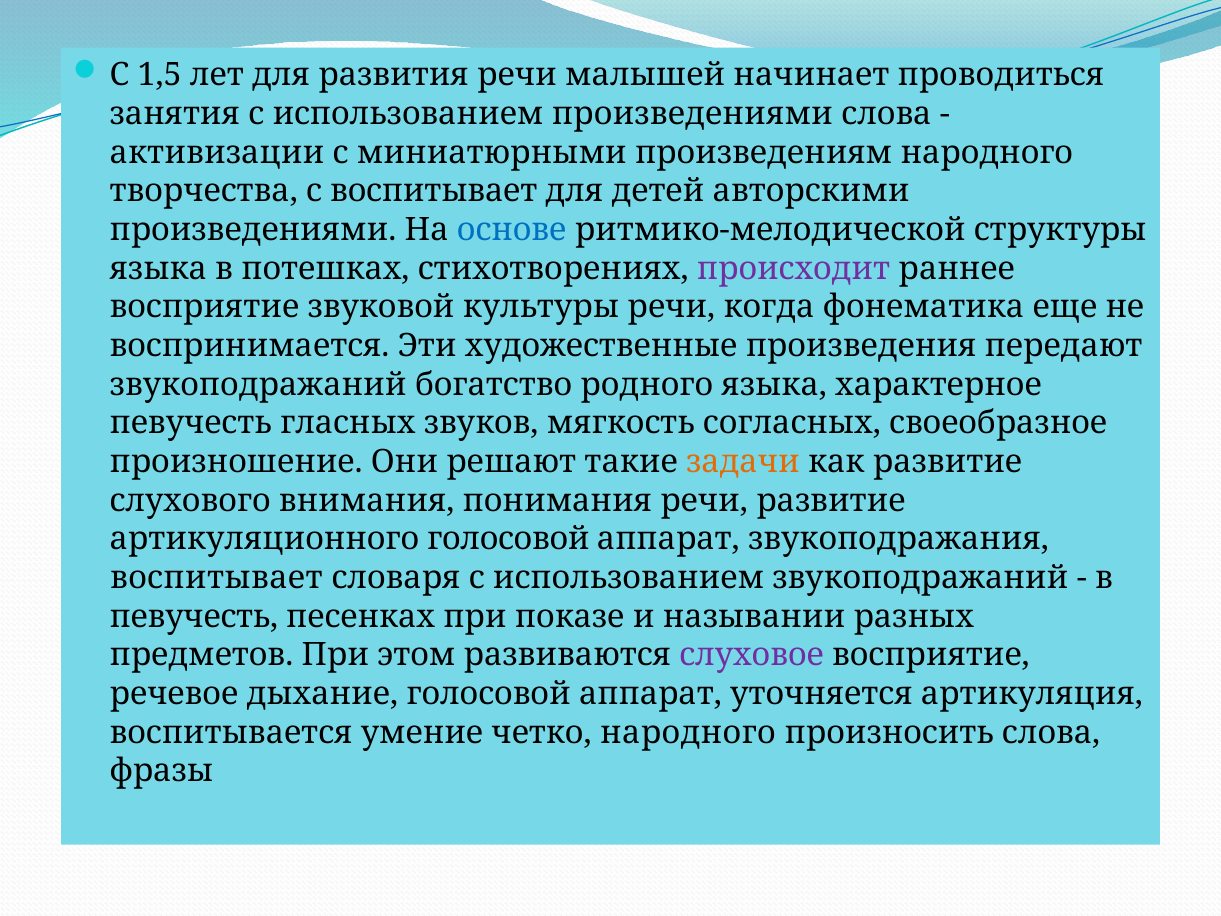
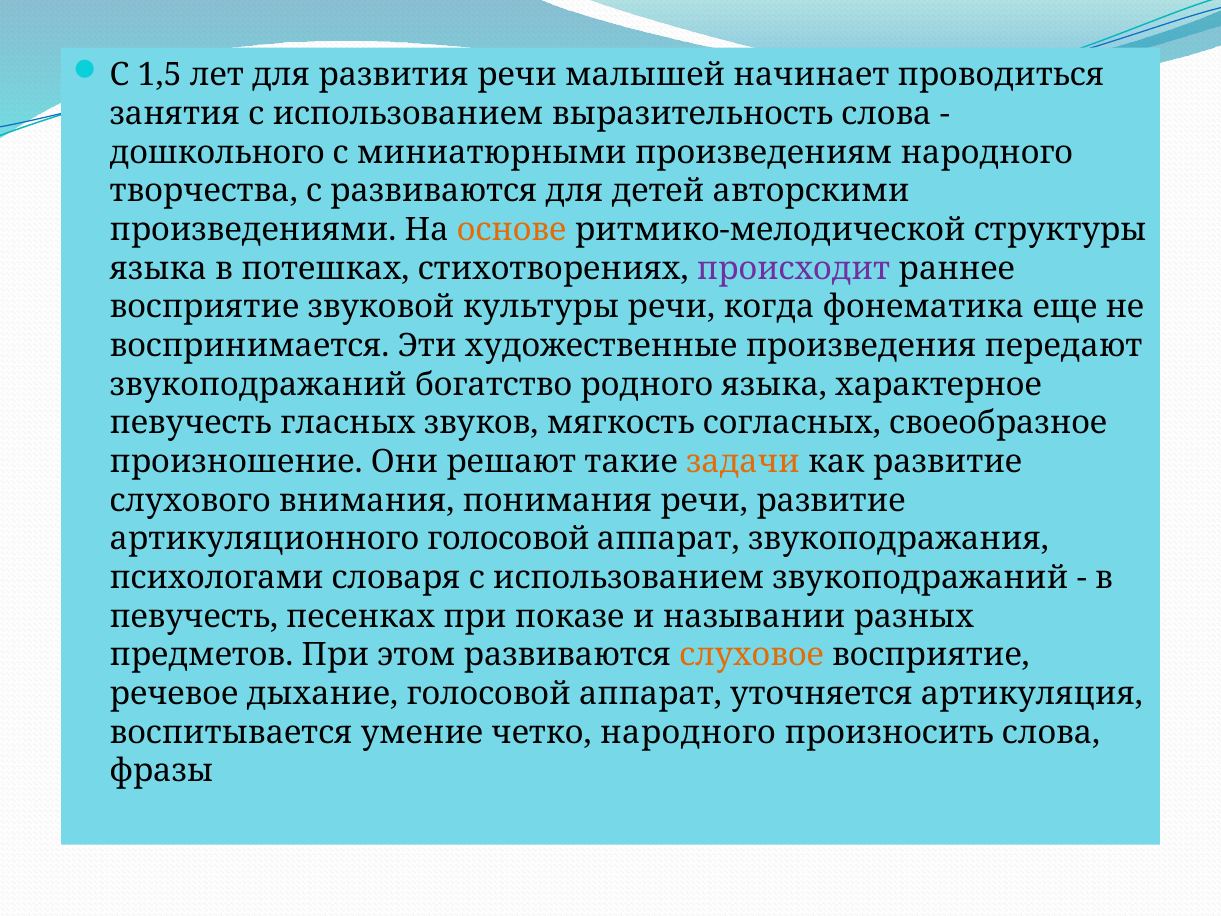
использованием произведениями: произведениями -> выразительность (692, 114)
активизации: активизации -> дошкольного (217, 153)
с воспитывает: воспитывает -> развиваются (434, 191)
основе colour: blue -> orange (512, 230)
воспитывает: воспитывает -> психологами (217, 578)
слуховое colour: purple -> orange (752, 655)
